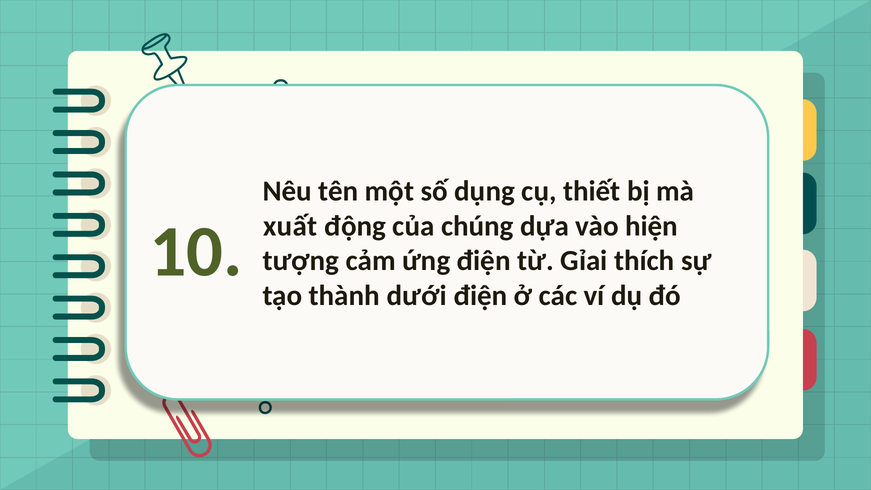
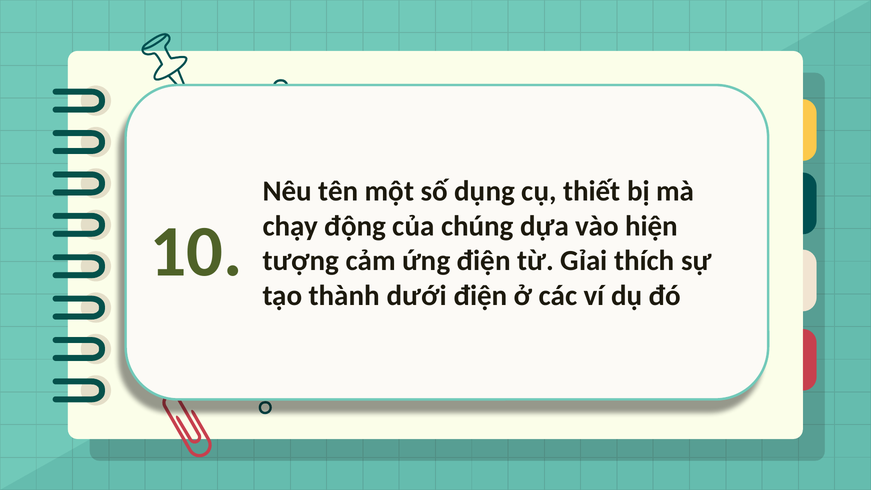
xuất: xuất -> chạy (290, 226)
